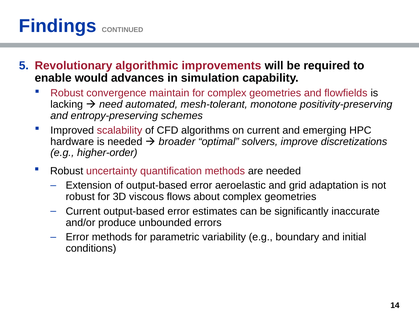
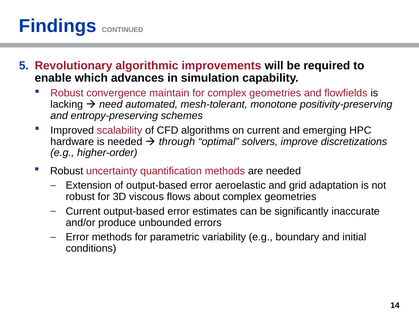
would: would -> which (91, 78)
broader: broader -> through (177, 142)
